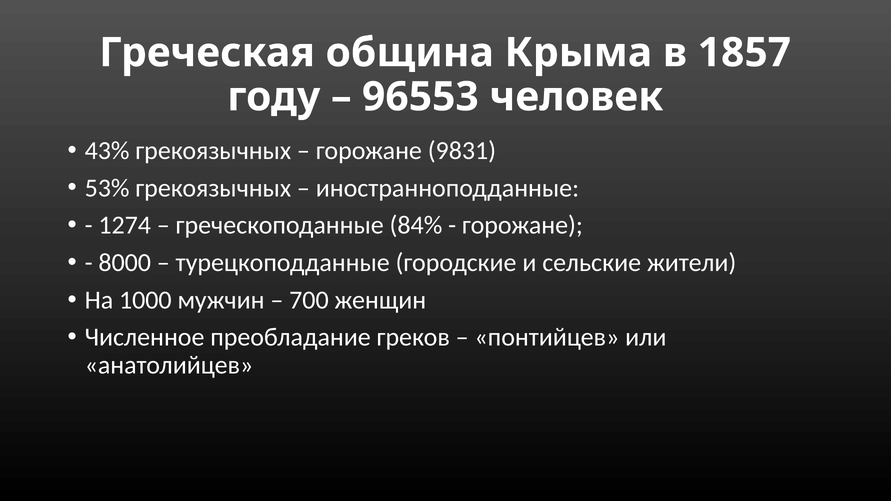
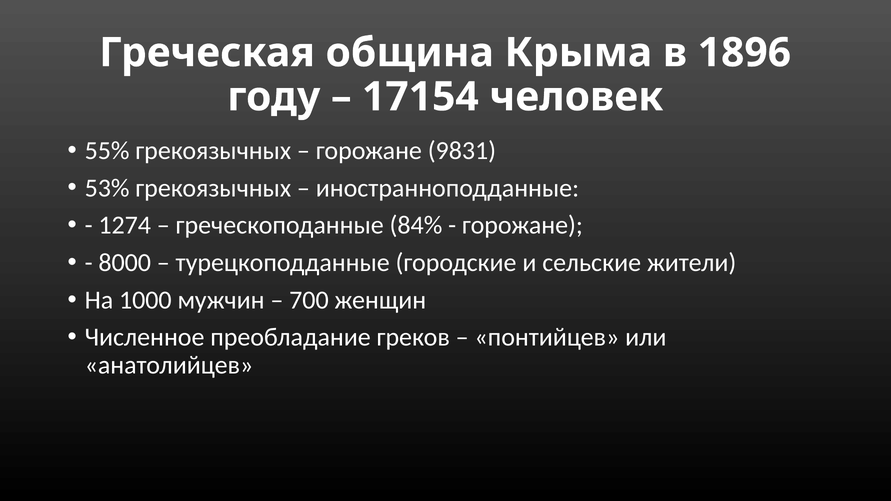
1857: 1857 -> 1896 (744, 53)
96553: 96553 -> 17154 (420, 97)
43%: 43% -> 55% (107, 151)
